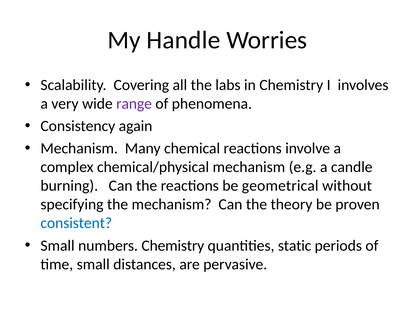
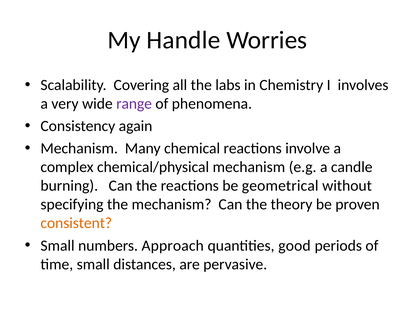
consistent colour: blue -> orange (76, 223)
numbers Chemistry: Chemistry -> Approach (173, 246)
static: static -> good (294, 246)
